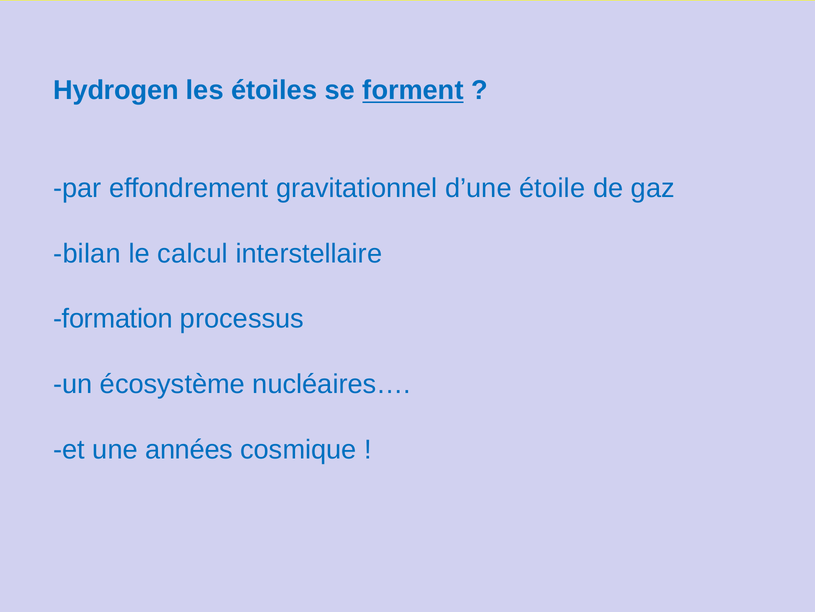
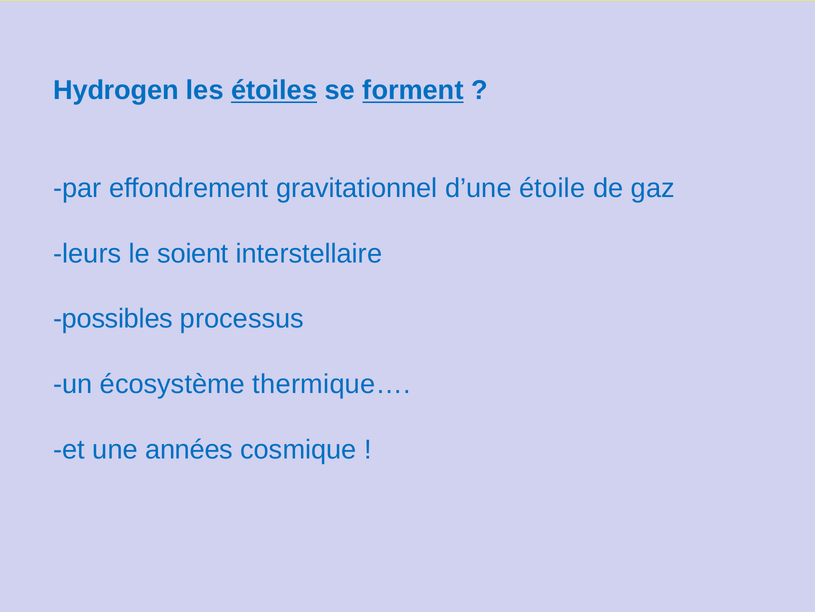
étoiles underline: none -> present (274, 90)
bilan: bilan -> leurs (87, 253)
calcul: calcul -> soient (193, 253)
formation: formation -> possibles (113, 319)
nucléaires…: nucléaires… -> thermique… (332, 384)
